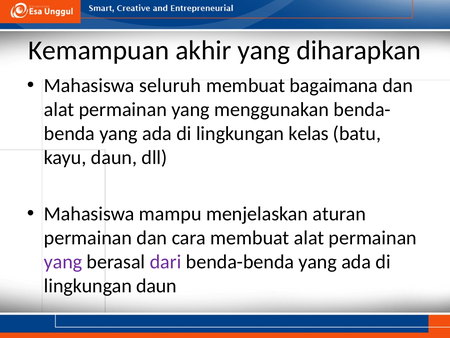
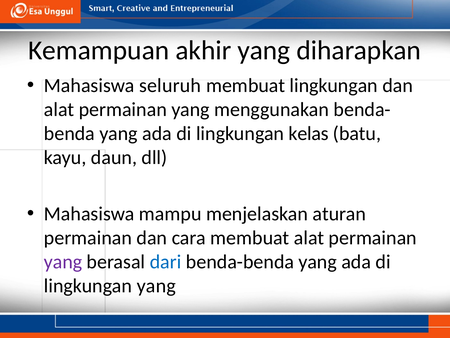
membuat bagaimana: bagaimana -> lingkungan (334, 85)
dari colour: purple -> blue (166, 261)
lingkungan daun: daun -> yang (156, 285)
